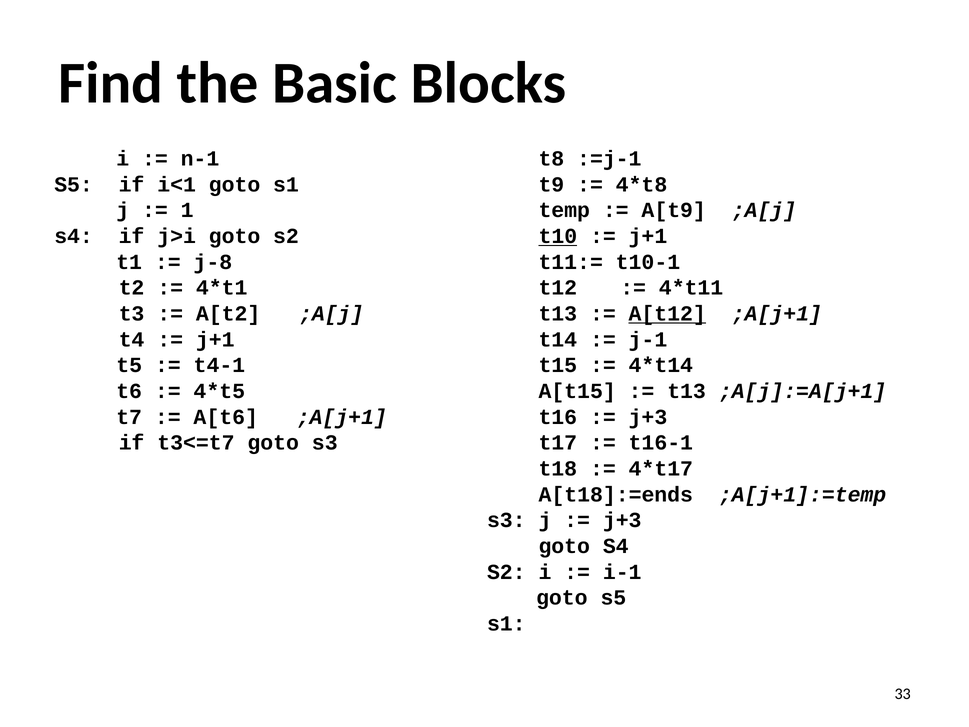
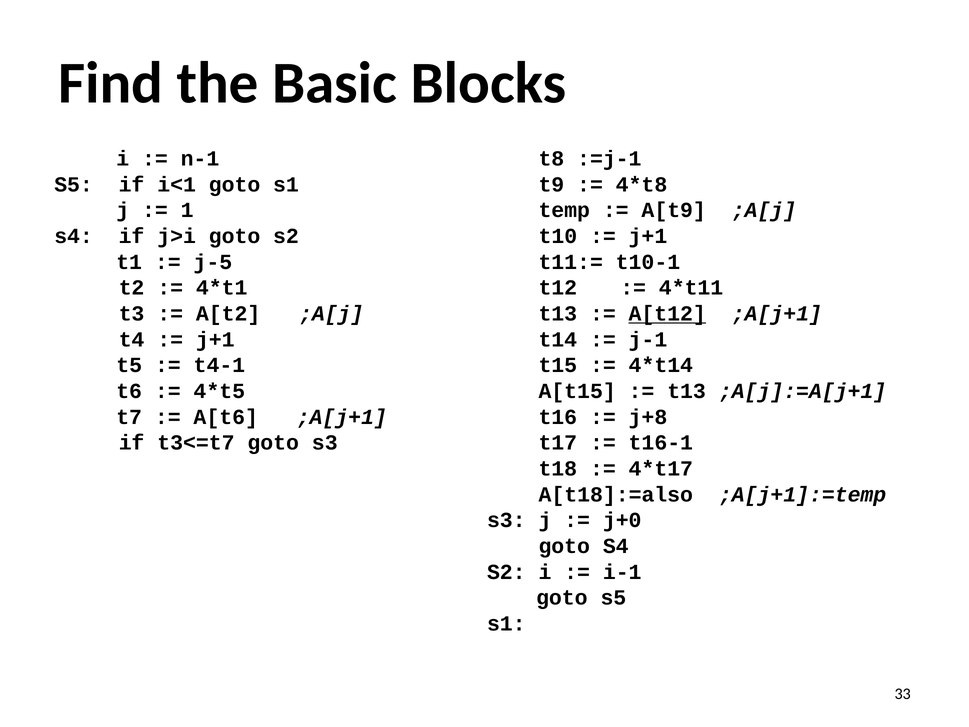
t10 underline: present -> none (558, 236)
j-8: j-8 -> j-5 (213, 262)
j+3: j+3 -> j+8 (648, 417)
A[t18]:=ends: A[t18]:=ends -> A[t18]:=also (616, 494)
j+3: j+3 -> j+0 (622, 520)
